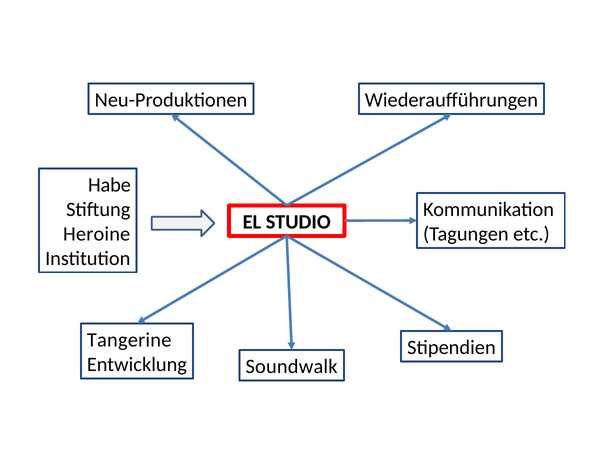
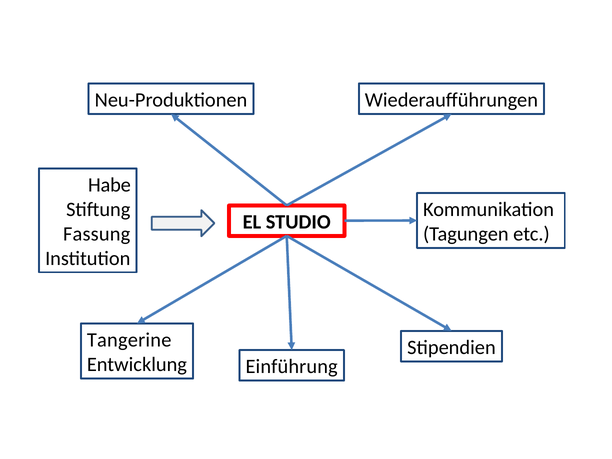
Heroine: Heroine -> Fassung (97, 234)
Soundwalk: Soundwalk -> Einführung (292, 367)
